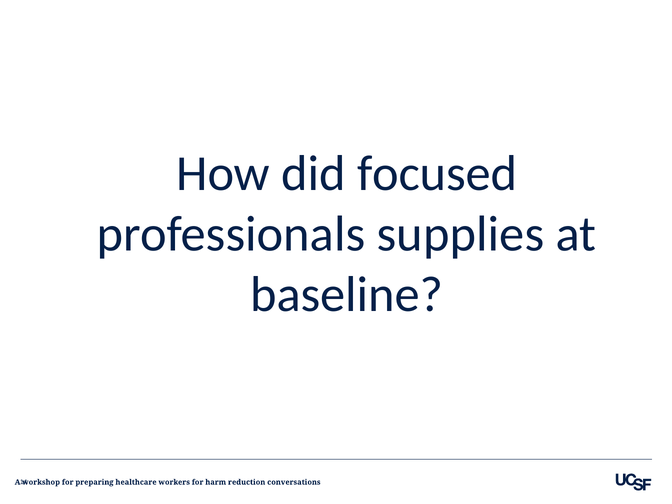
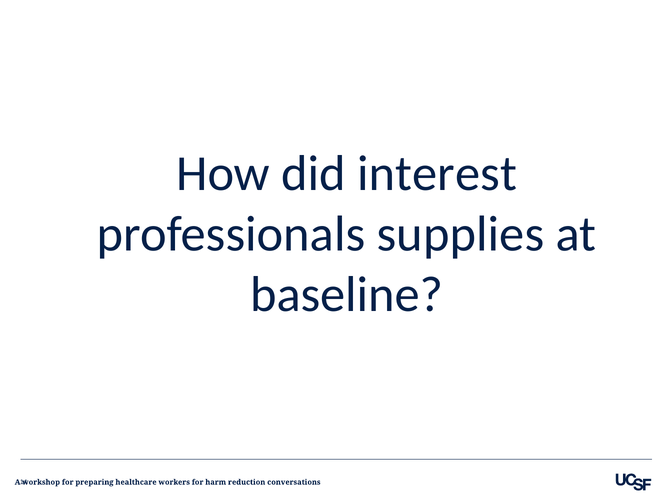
focused: focused -> interest (437, 174)
